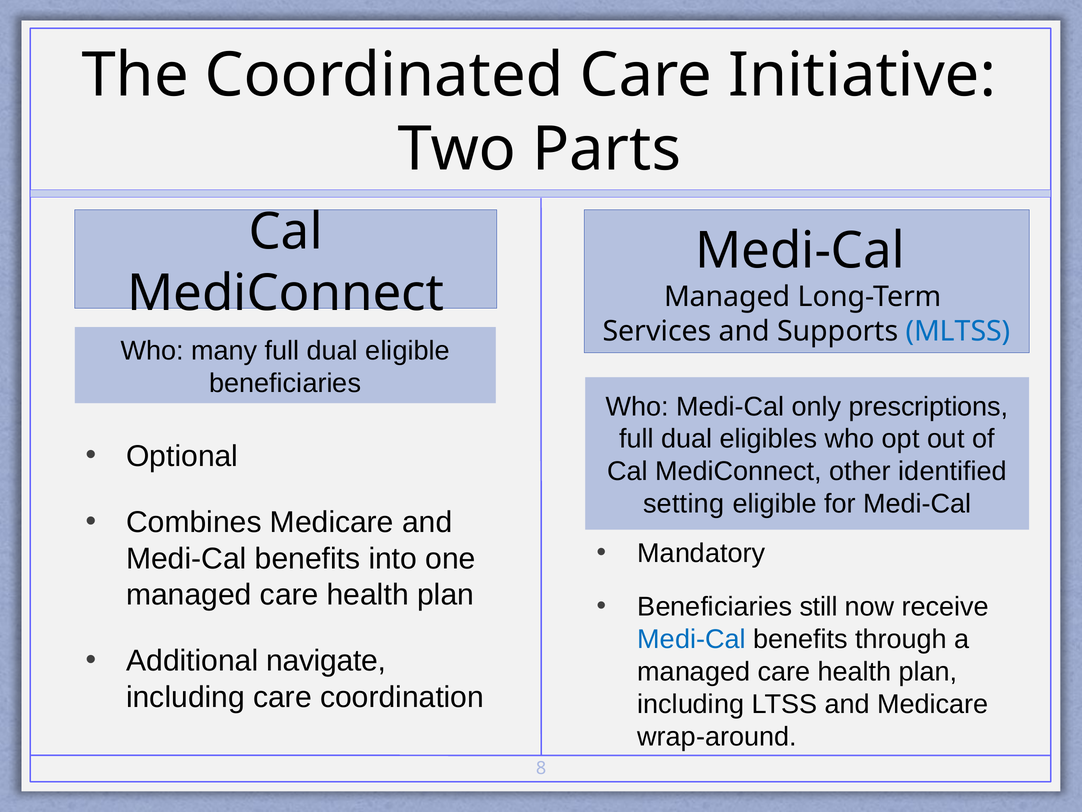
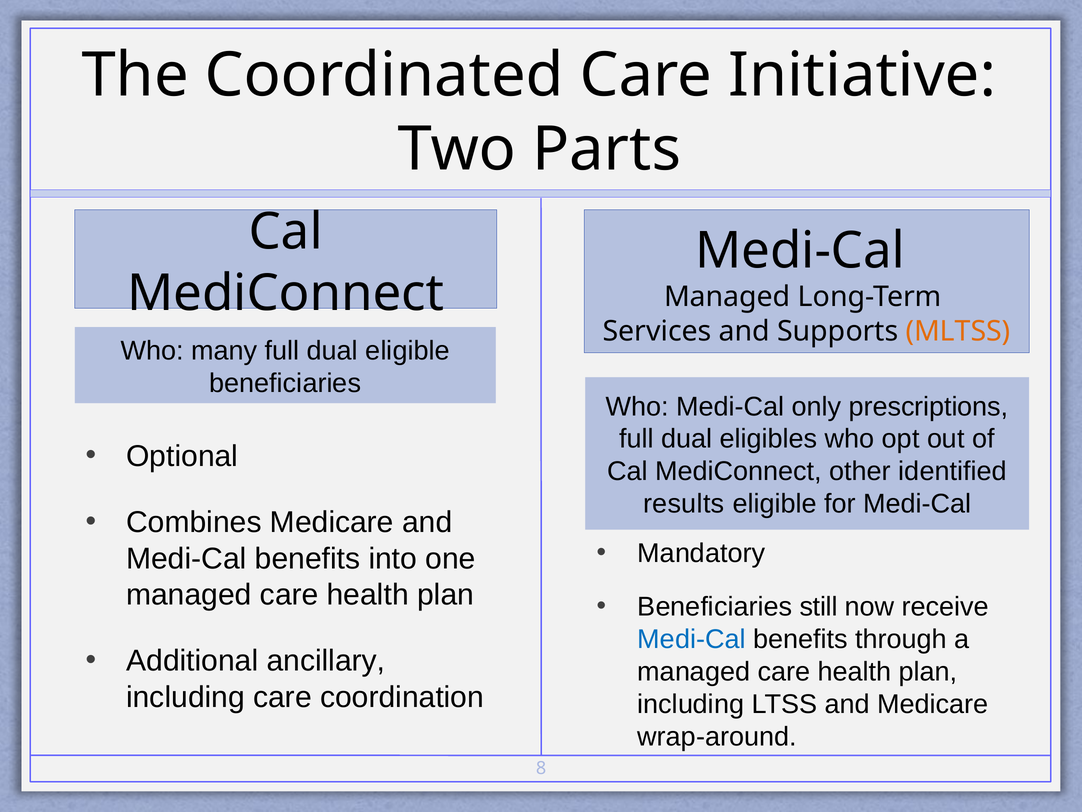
MLTSS colour: blue -> orange (958, 331)
setting: setting -> results (684, 504)
navigate: navigate -> ancillary (326, 661)
